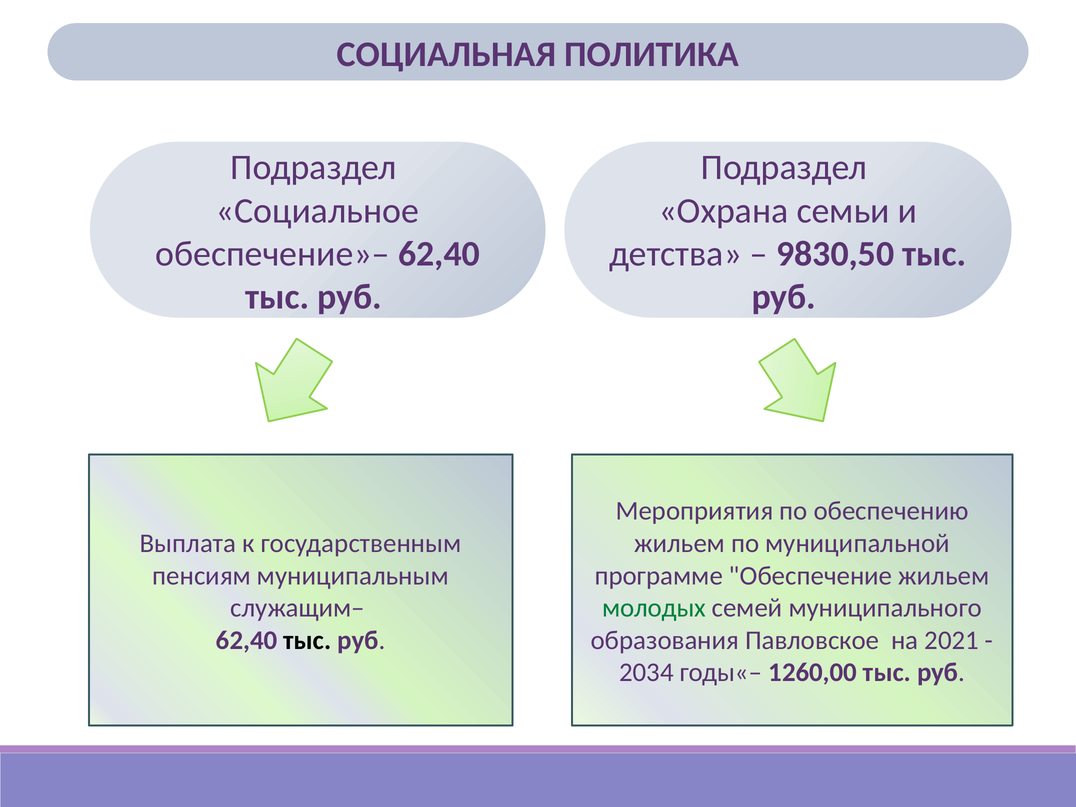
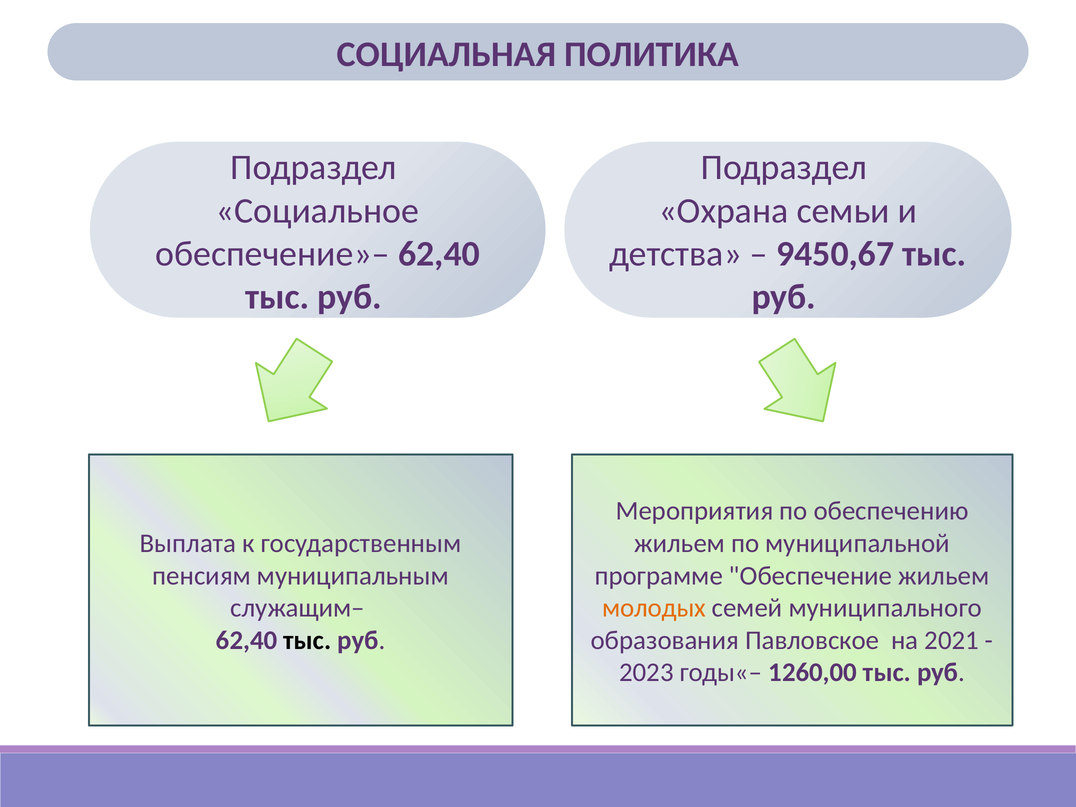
9830,50: 9830,50 -> 9450,67 (835, 254)
молодых colour: green -> orange (654, 608)
2034: 2034 -> 2023 (646, 672)
